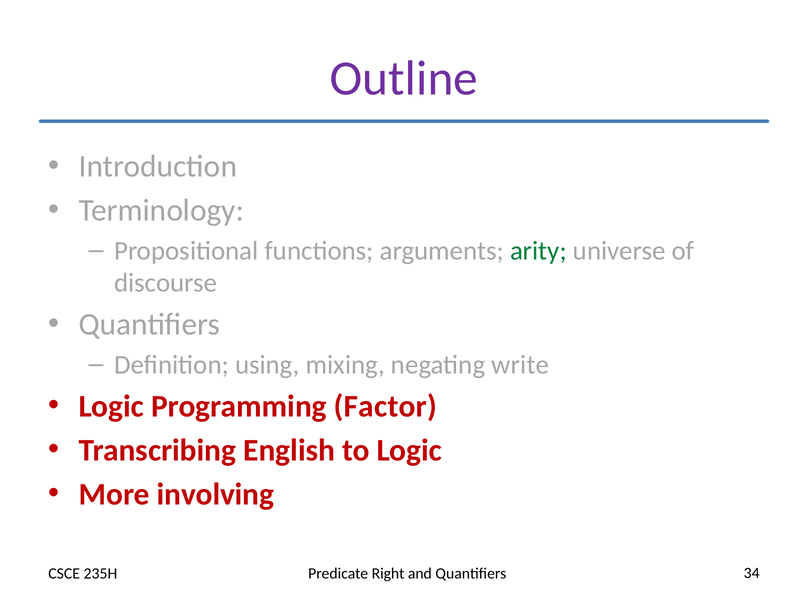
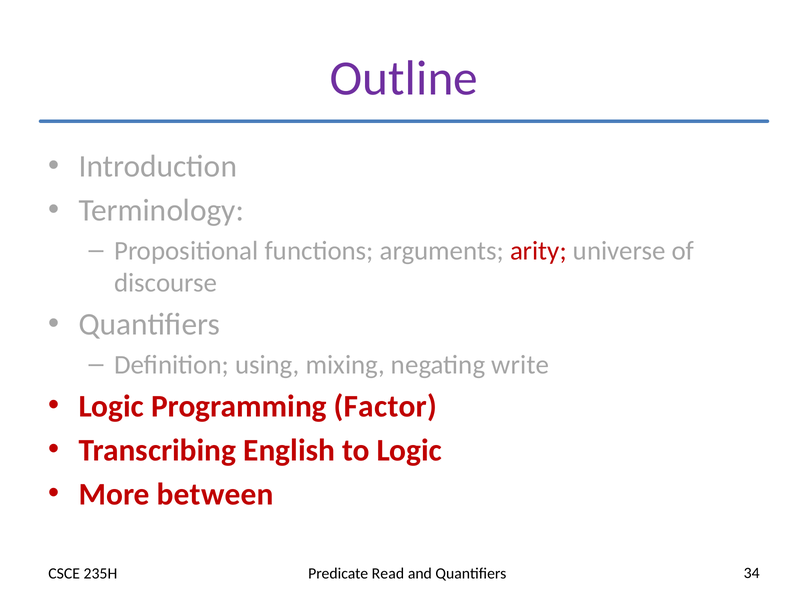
arity colour: green -> red (538, 251)
involving: involving -> between (215, 494)
Right: Right -> Read (388, 573)
